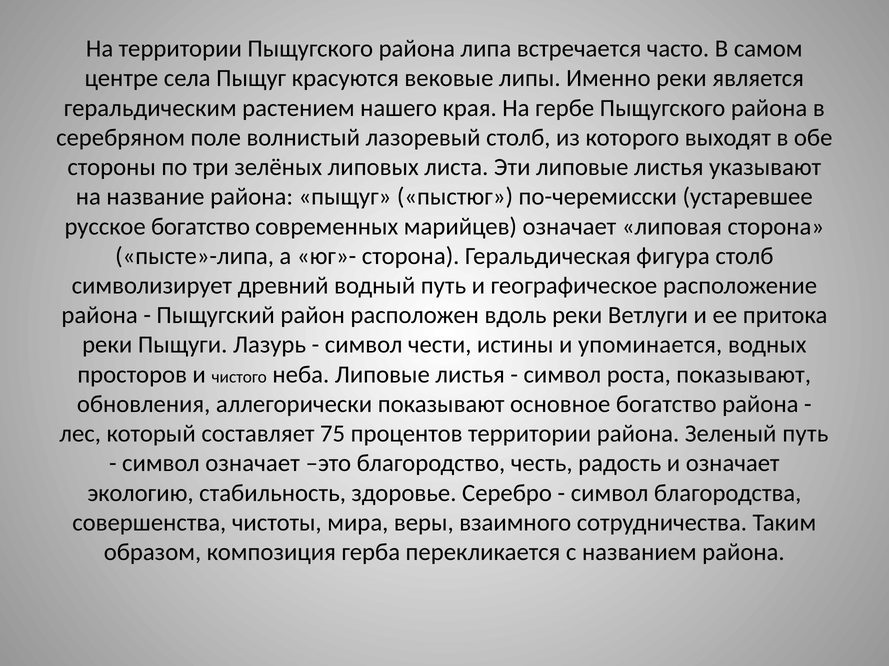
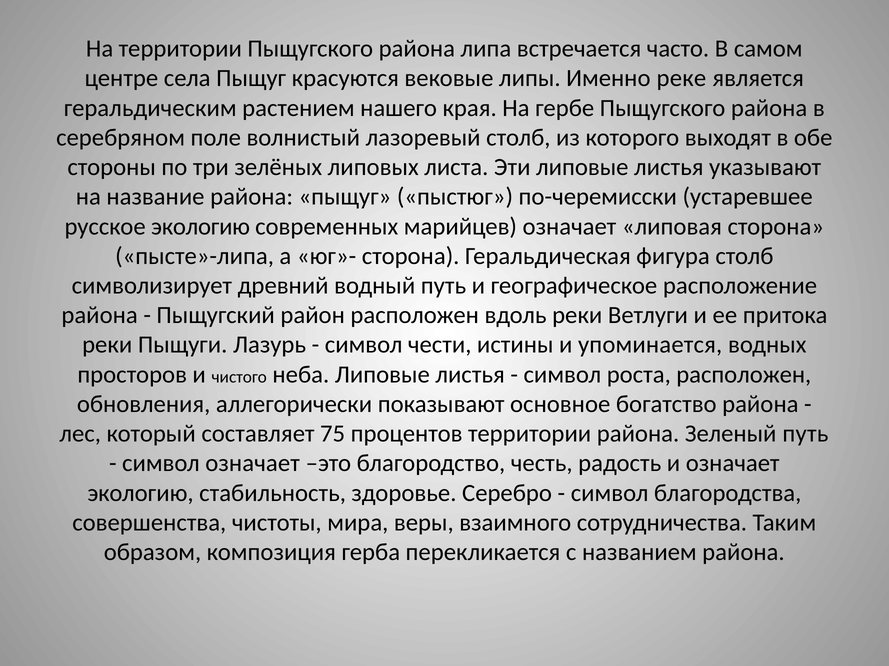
Именно реки: реки -> реке (681, 78)
русское богатство: богатство -> экологию (201, 227)
роста показывают: показывают -> расположен (744, 375)
